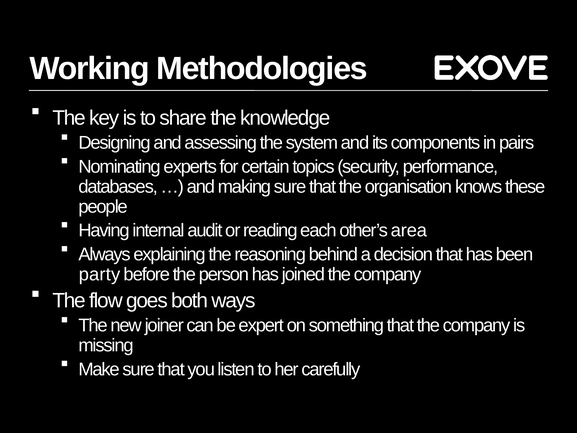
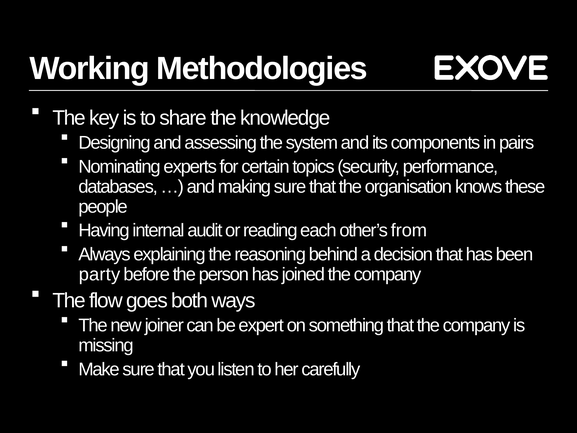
area: area -> from (409, 230)
